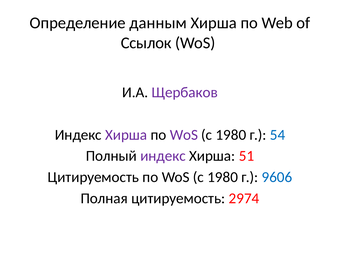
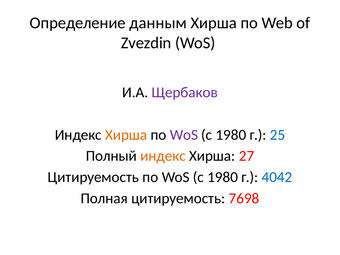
Ссылок: Ссылок -> Zvezdin (146, 43)
Хирша colour: purple -> orange (126, 135)
54: 54 -> 25 (278, 135)
индекс colour: purple -> orange (163, 156)
51: 51 -> 27 (247, 156)
9606: 9606 -> 4042 (277, 177)
2974: 2974 -> 7698 (244, 198)
